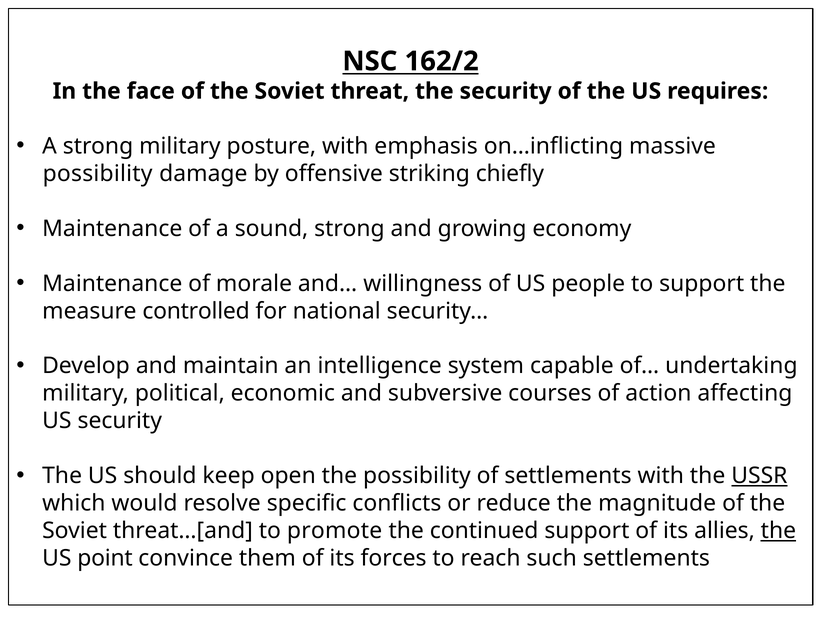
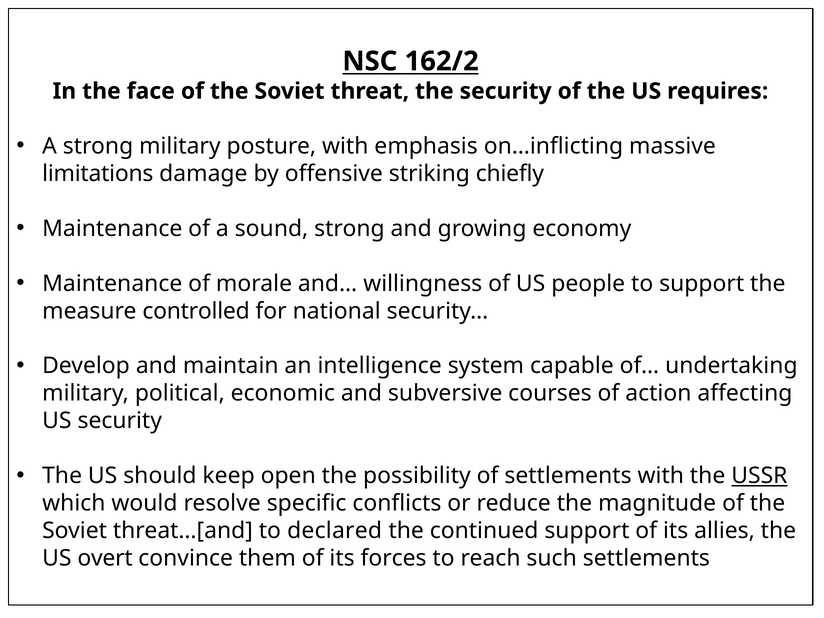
possibility: possibility -> limitations (98, 174)
promote: promote -> declared (335, 531)
the underline: present -> none (778, 531)
point: point -> overt (105, 558)
